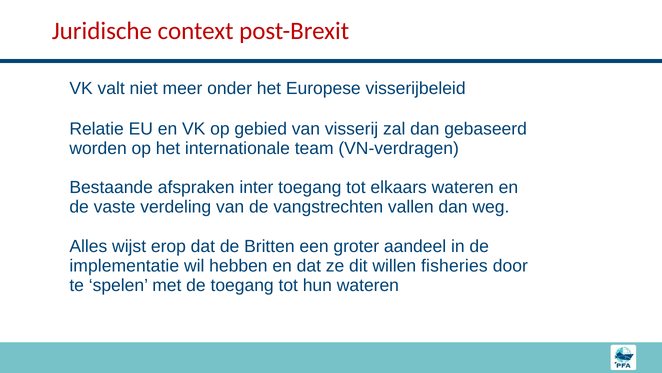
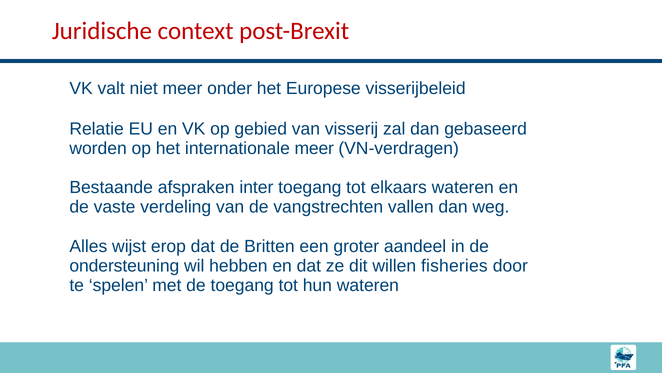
internationale team: team -> meer (314, 148)
implementatie: implementatie -> ondersteuning (124, 265)
